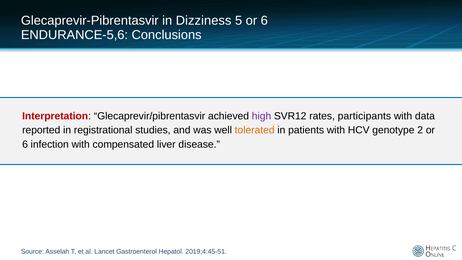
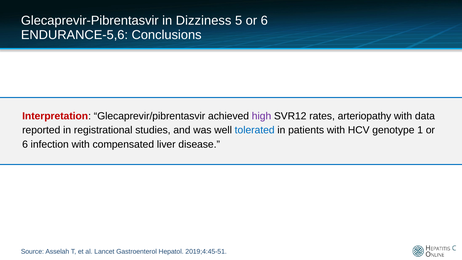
participants: participants -> arteriopathy (364, 116)
tolerated colour: orange -> blue (255, 130)
2: 2 -> 1 (420, 130)
